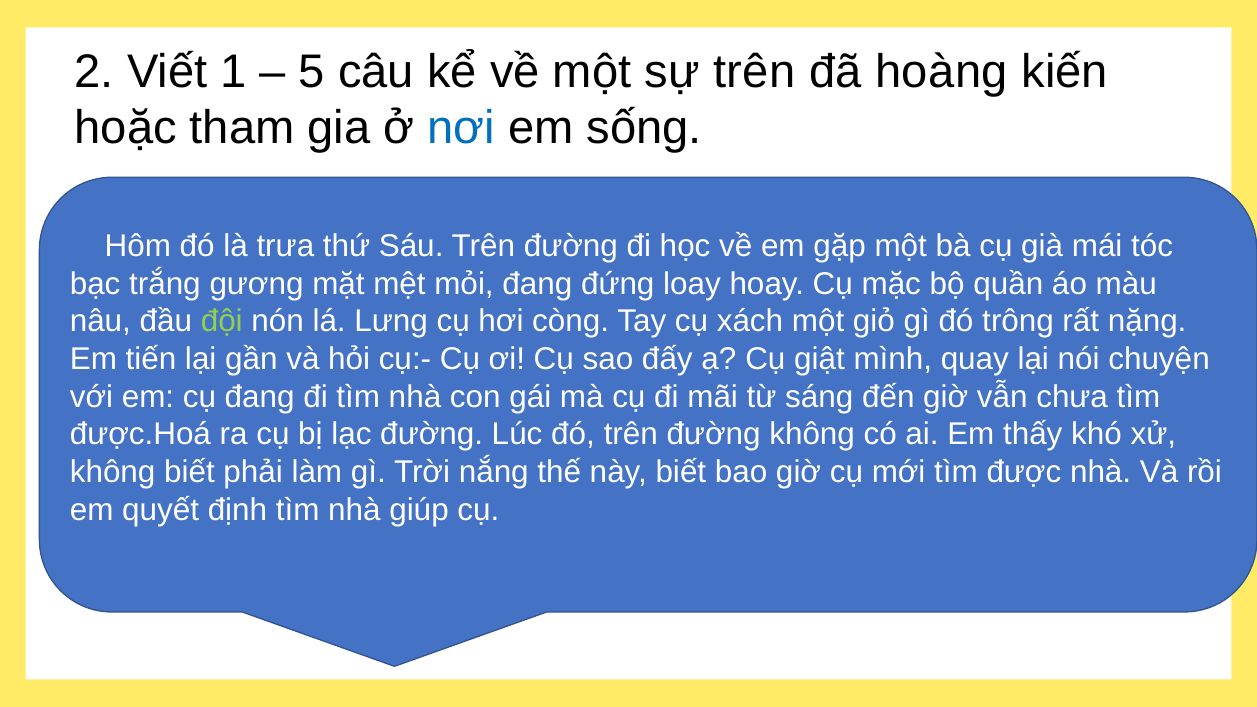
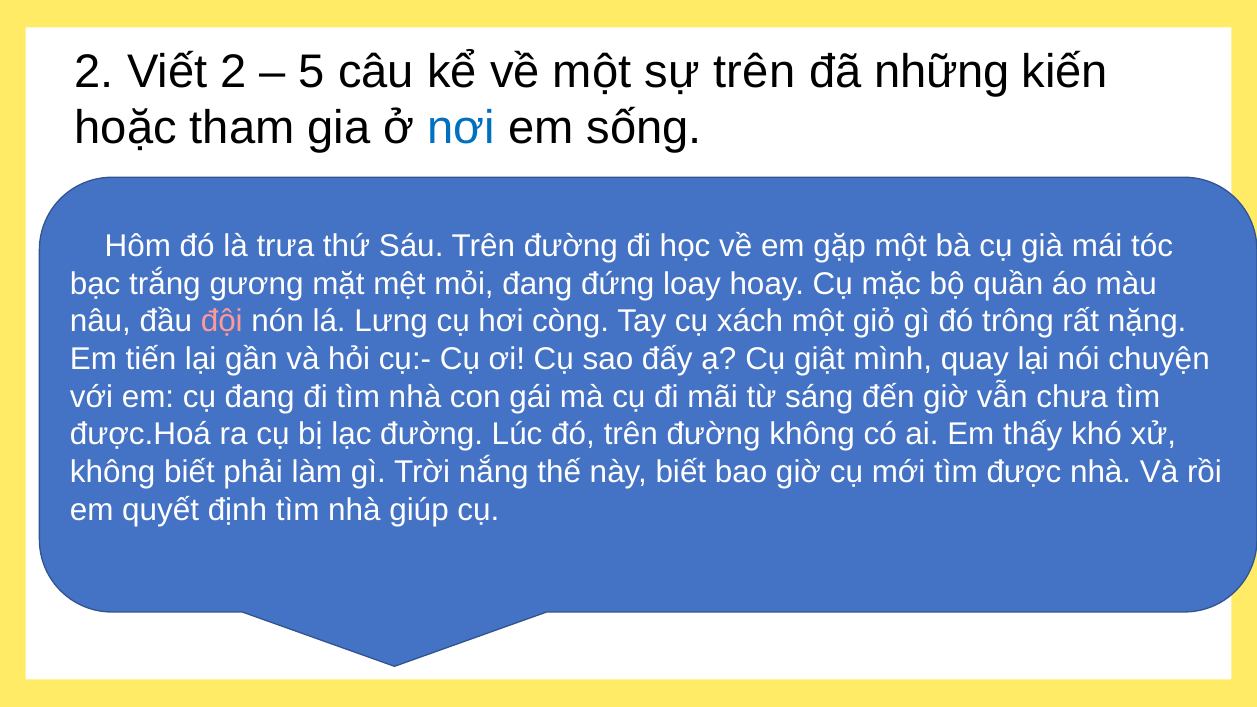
Viết 1: 1 -> 2 (234, 72)
hoàng: hoàng -> những (942, 72)
đội colour: light green -> pink (222, 321)
